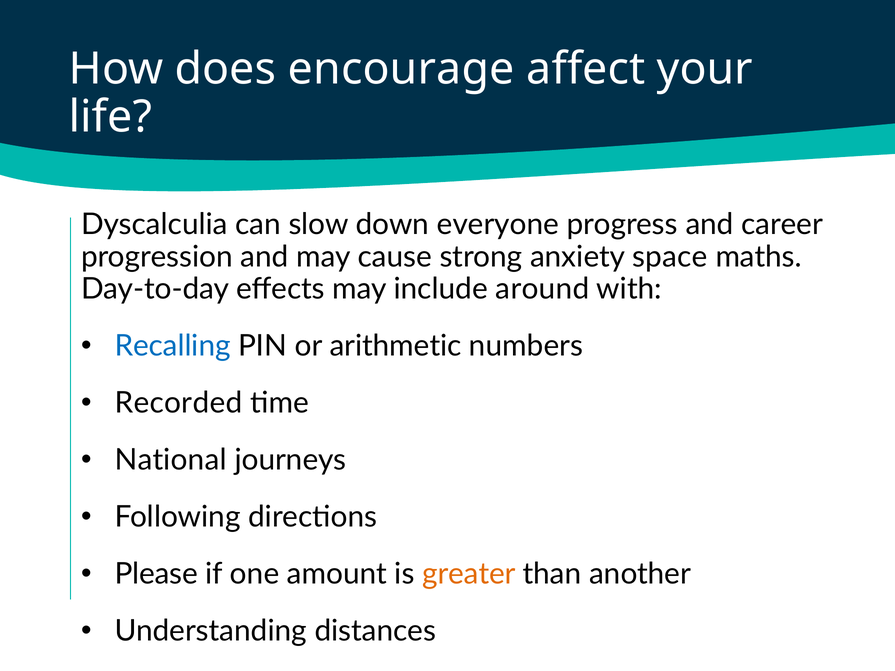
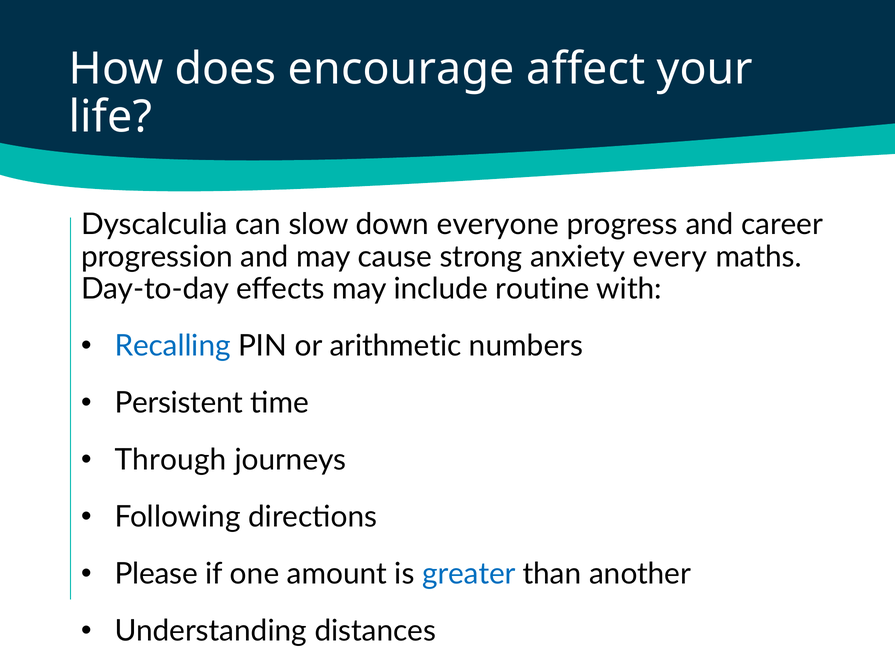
space: space -> every (670, 257)
around: around -> routine (543, 289)
Recorded: Recorded -> Persistent (179, 403)
National: National -> Through (171, 460)
greater colour: orange -> blue (469, 574)
